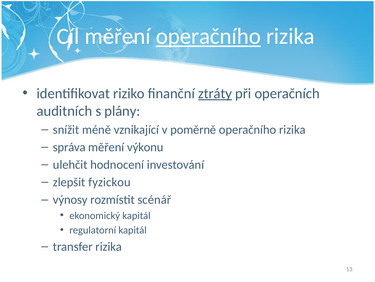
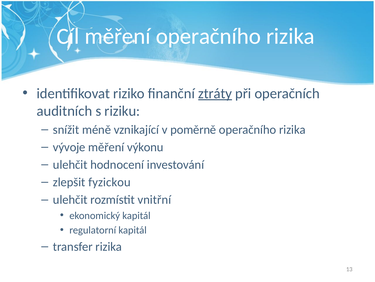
operačního underline: present -> none (208, 36)
plány: plány -> riziku (122, 111)
správa: správa -> vývoje (69, 147)
výnosy: výnosy -> ulehčit (70, 199)
scénář: scénář -> vnitřní (154, 199)
